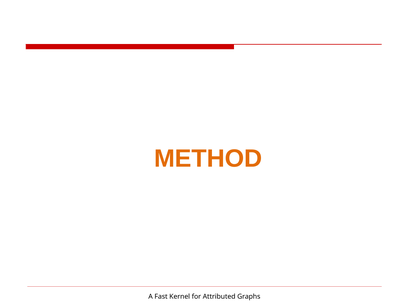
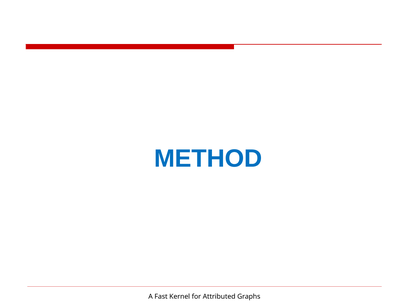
METHOD colour: orange -> blue (208, 159)
